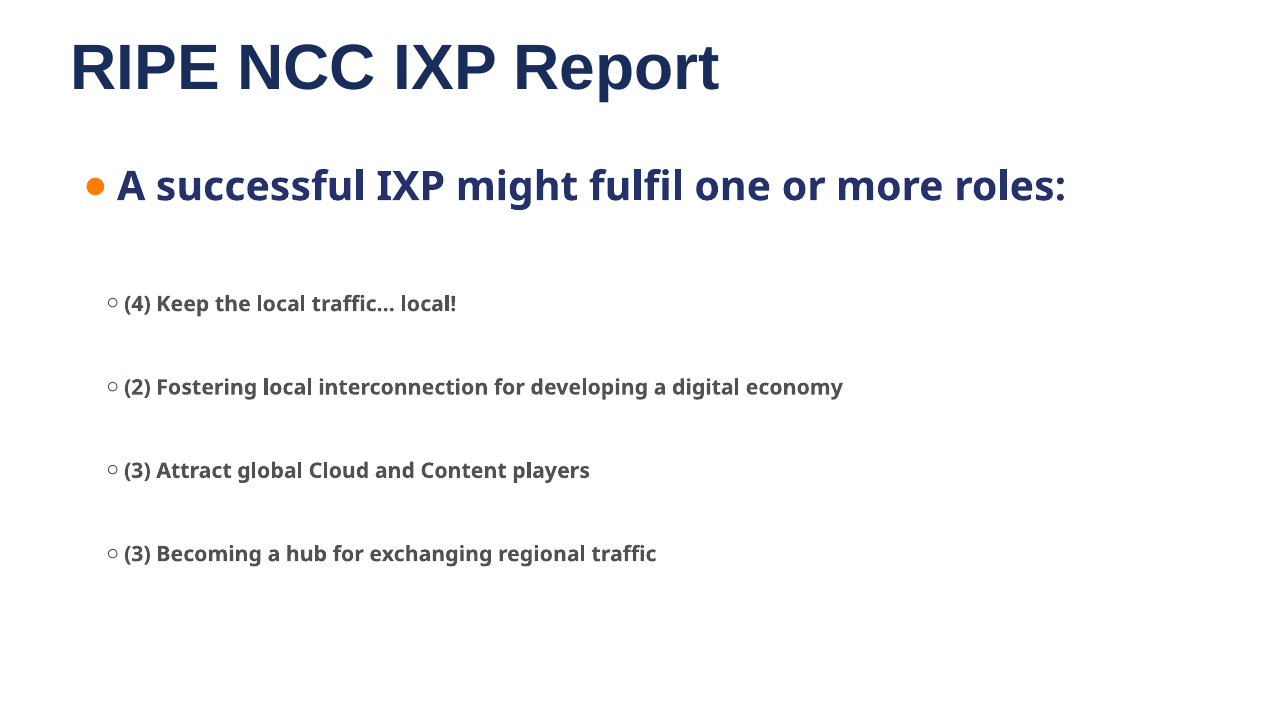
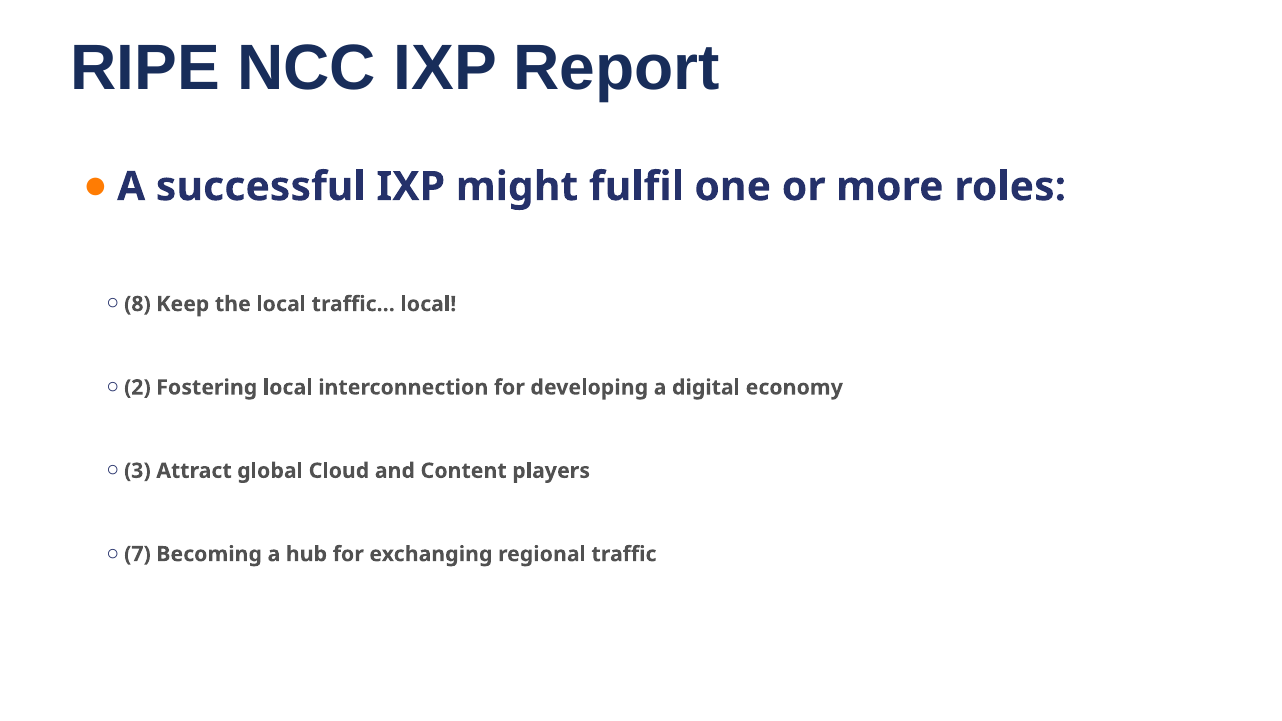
4: 4 -> 8 (137, 304)
3: 3 -> 7 (137, 554)
